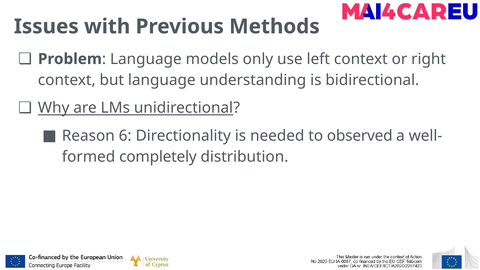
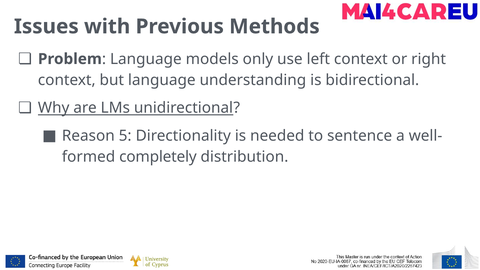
6: 6 -> 5 (125, 136)
observed: observed -> sentence (360, 136)
